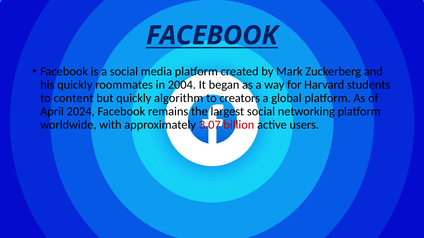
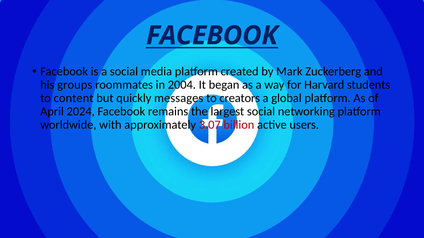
his quickly: quickly -> groups (75, 85)
algorithm: algorithm -> messages (179, 98)
